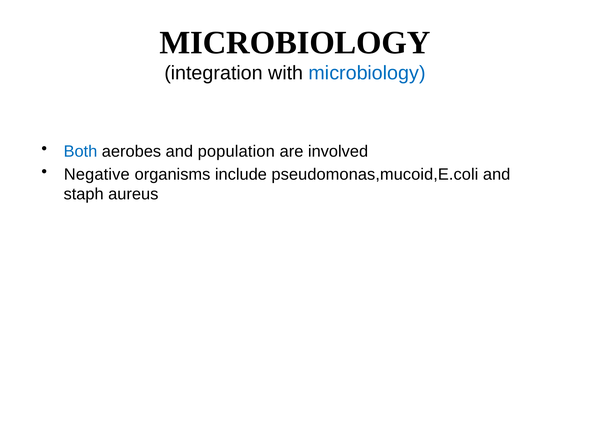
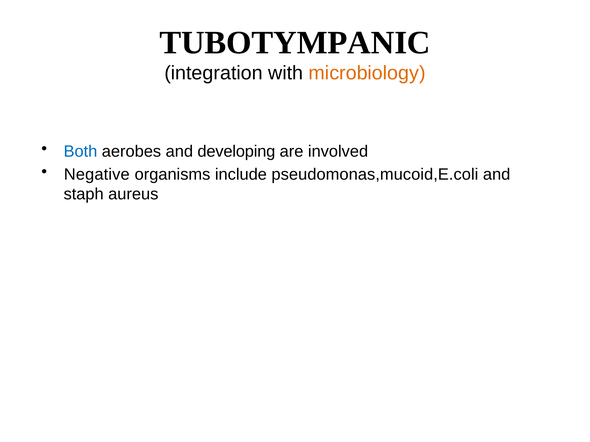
MICROBIOLOGY: MICROBIOLOGY -> TUBOTYMPANIC (295, 43)
microbiology colour: blue -> orange (367, 73)
population: population -> developing (236, 152)
